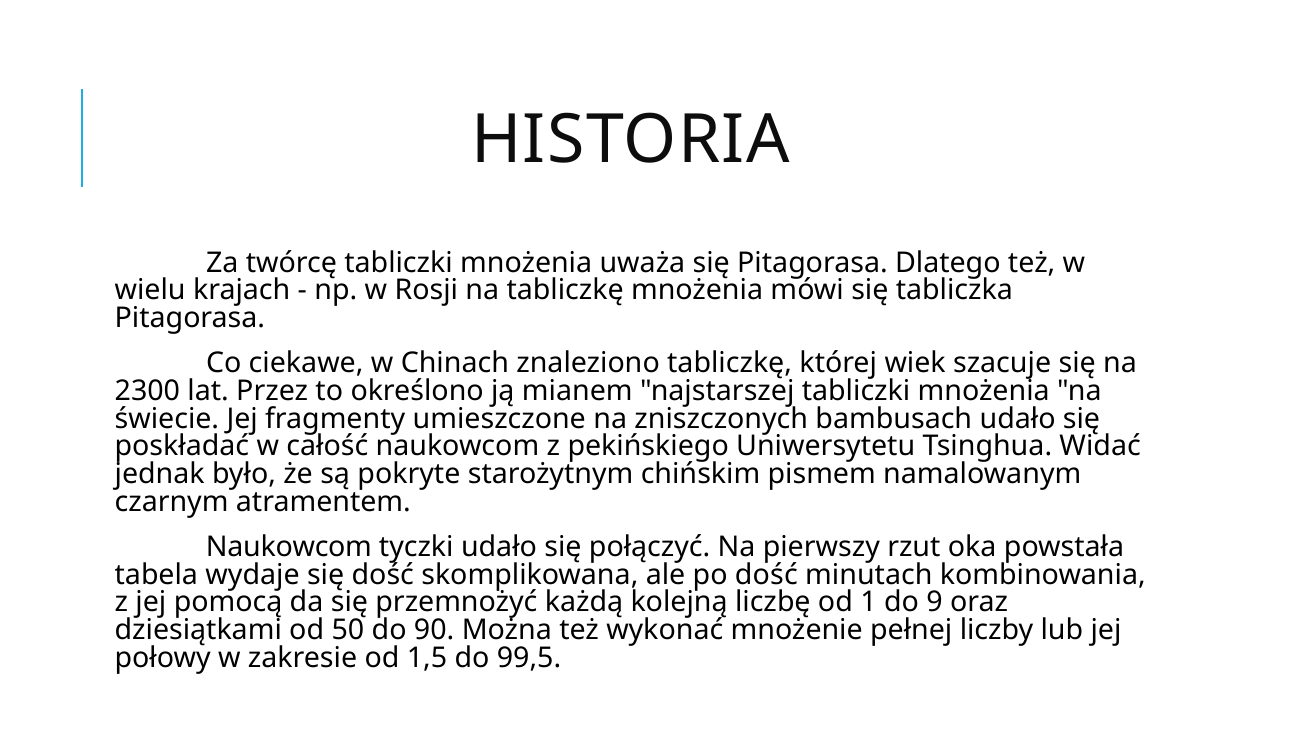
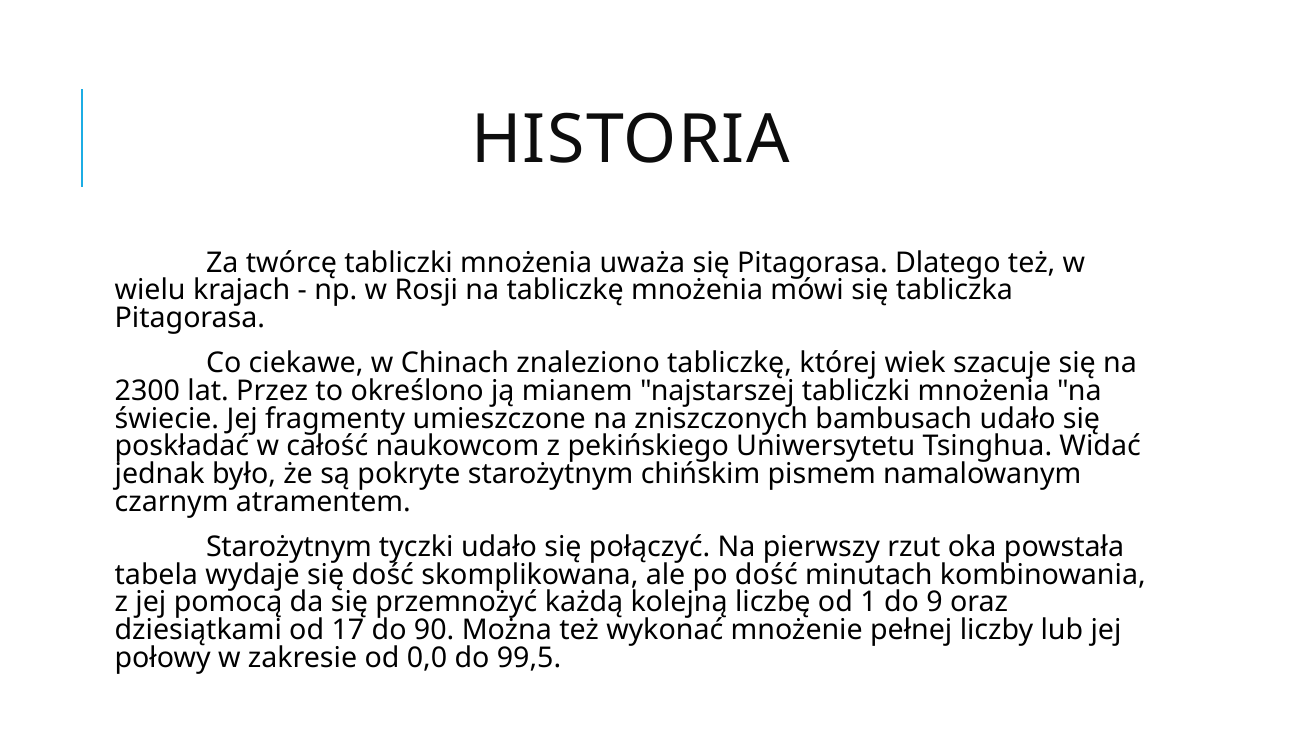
Naukowcom: Naukowcom -> Starożytnym (289, 547)
50: 50 -> 17 (348, 630)
1,5: 1,5 -> 0,0 (427, 658)
